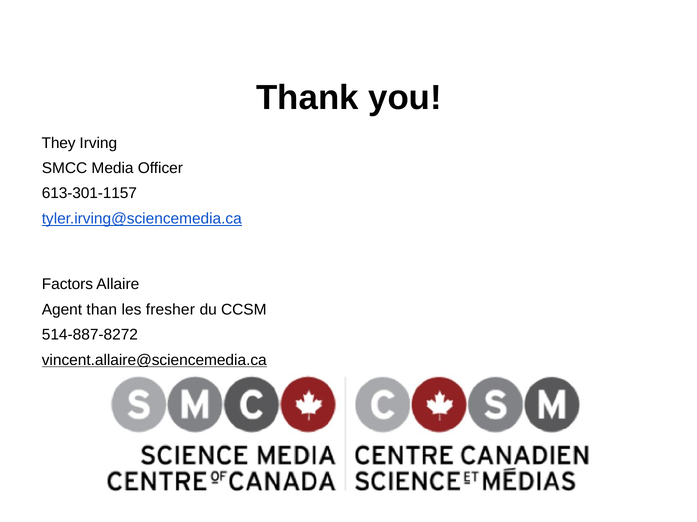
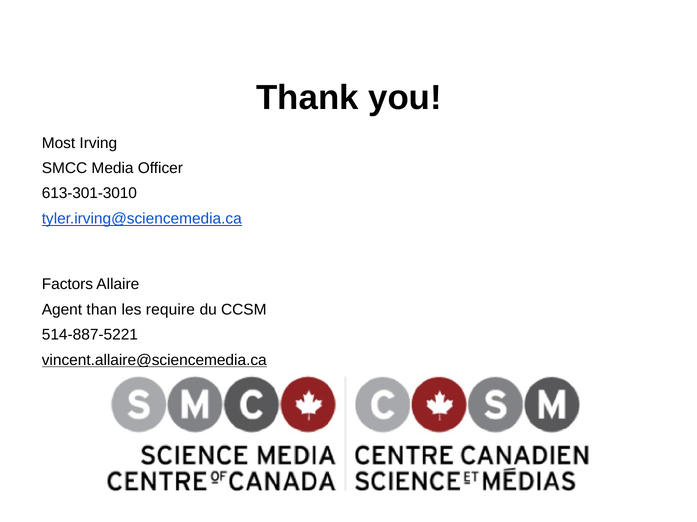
They: They -> Most (59, 143)
613-301-1157: 613-301-1157 -> 613-301-3010 (89, 194)
fresher: fresher -> require (170, 310)
514-887-8272: 514-887-8272 -> 514-887-5221 (90, 335)
